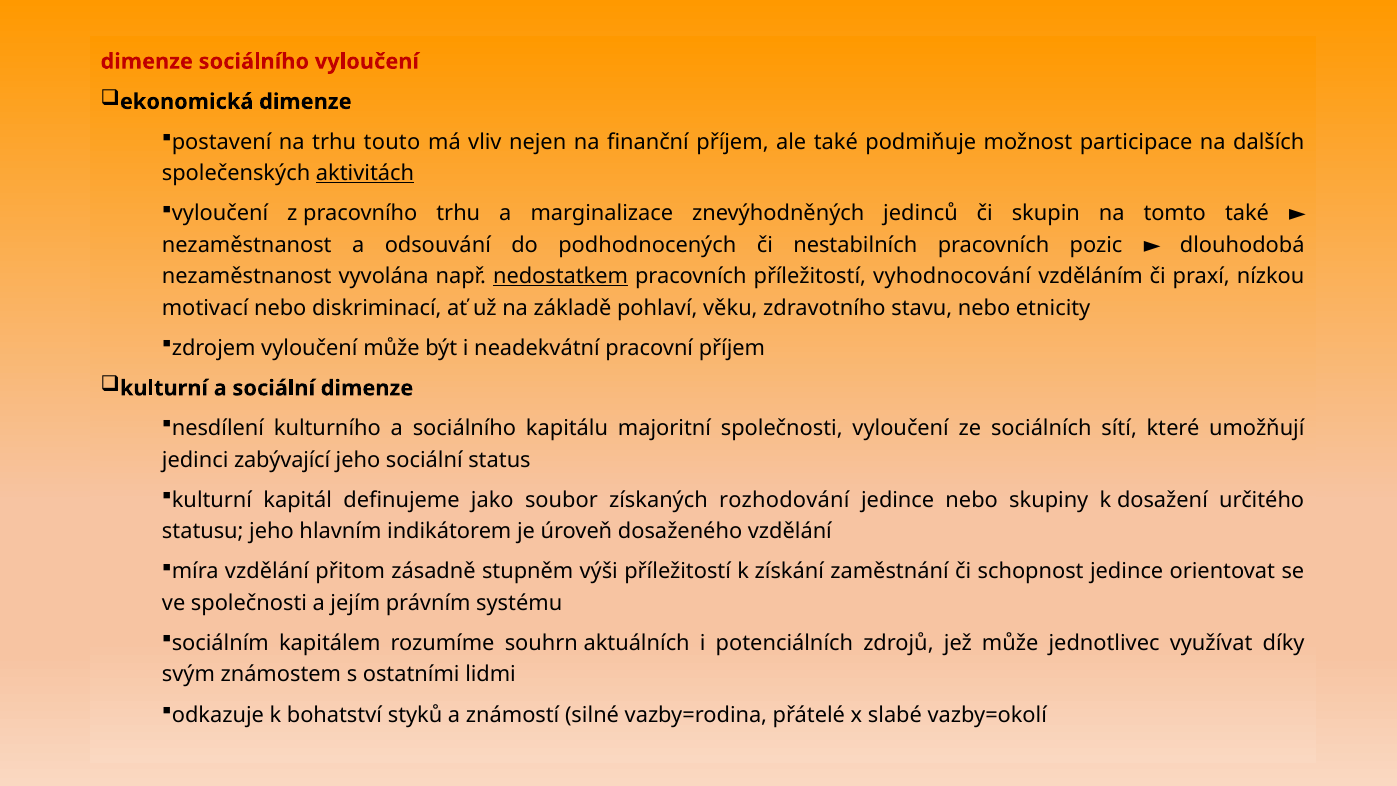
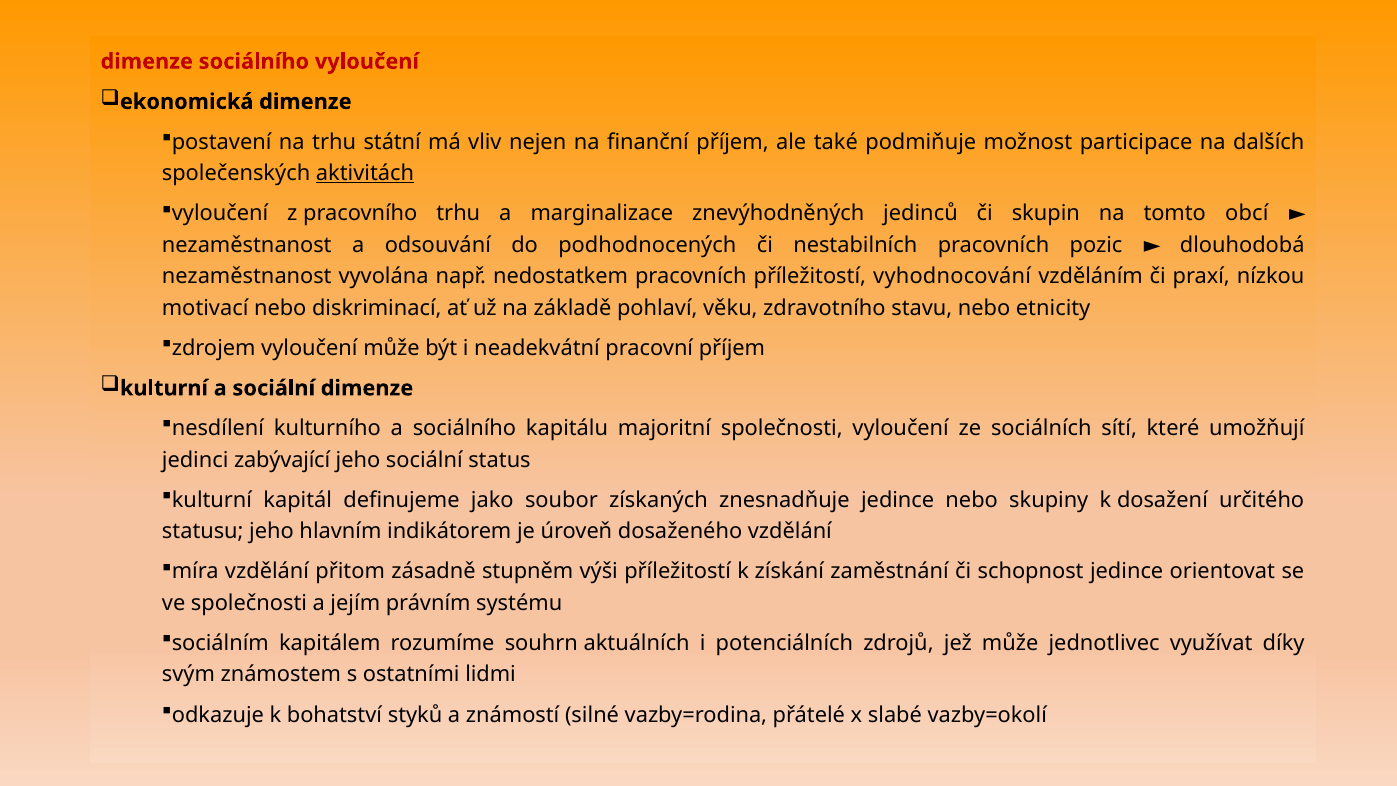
touto: touto -> státní (392, 142)
tomto také: také -> obcí (1247, 213)
nedostatkem underline: present -> none (561, 276)
rozhodování: rozhodování -> znesnadňuje (784, 500)
